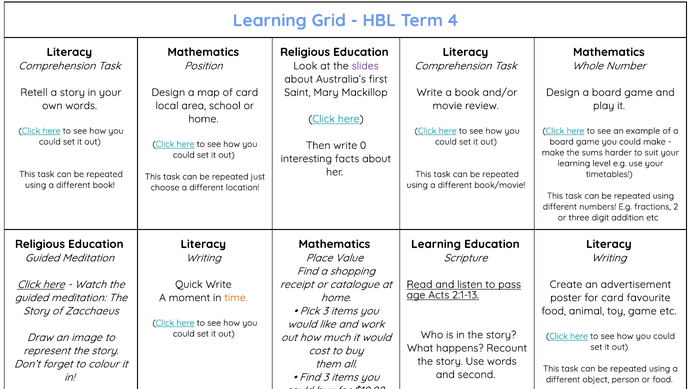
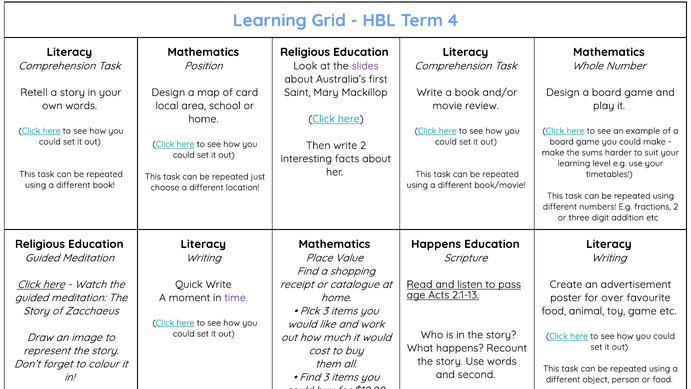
write 0: 0 -> 2 (363, 145)
Learning: Learning -> Happens (436, 244)
time colour: orange -> purple (236, 297)
for card: card -> over (612, 297)
